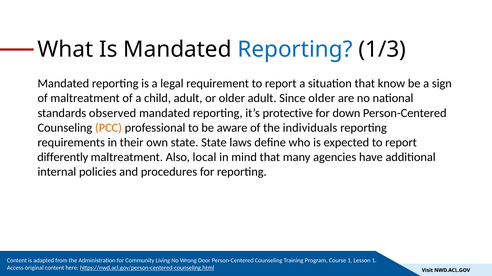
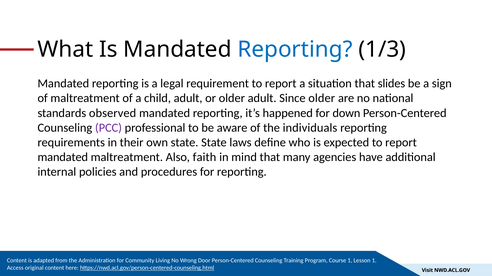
know: know -> slides (391, 84)
protective: protective -> happened (288, 113)
PCC colour: orange -> purple (108, 128)
differently: differently -> mandated (63, 158)
local: local -> faith (204, 158)
